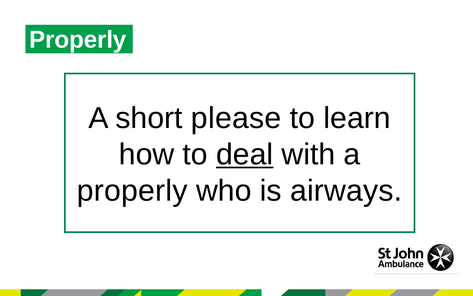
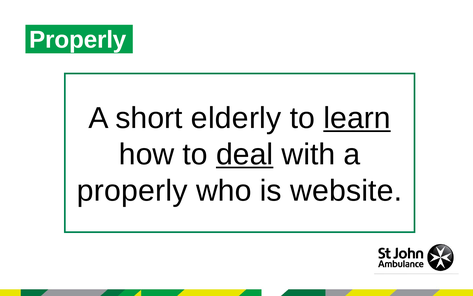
please: please -> elderly (236, 118)
learn underline: none -> present (357, 118)
airways: airways -> website (346, 190)
